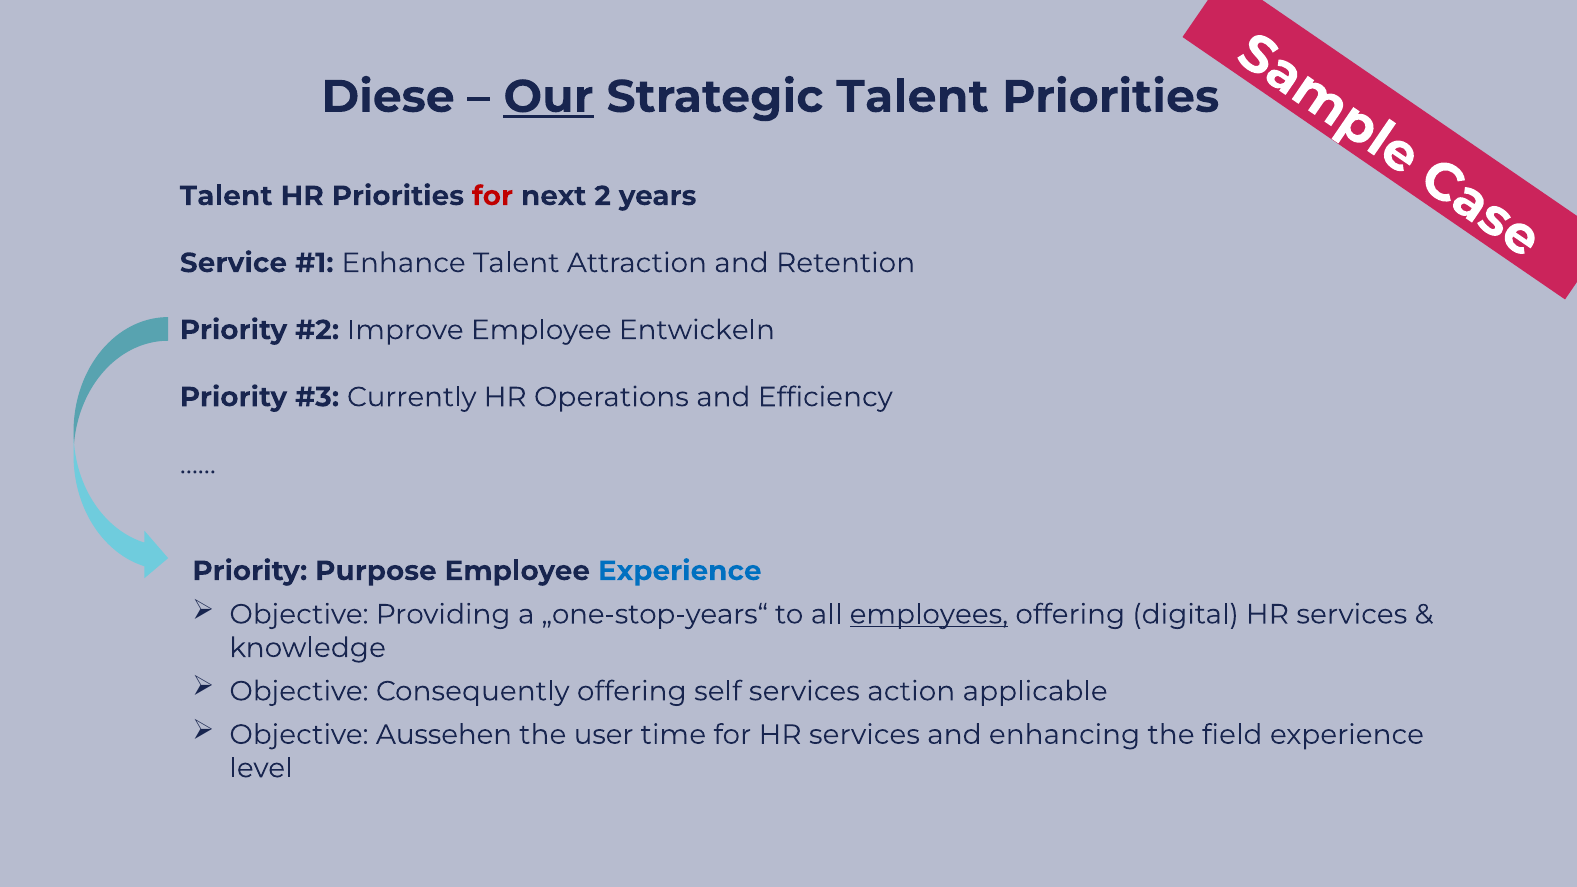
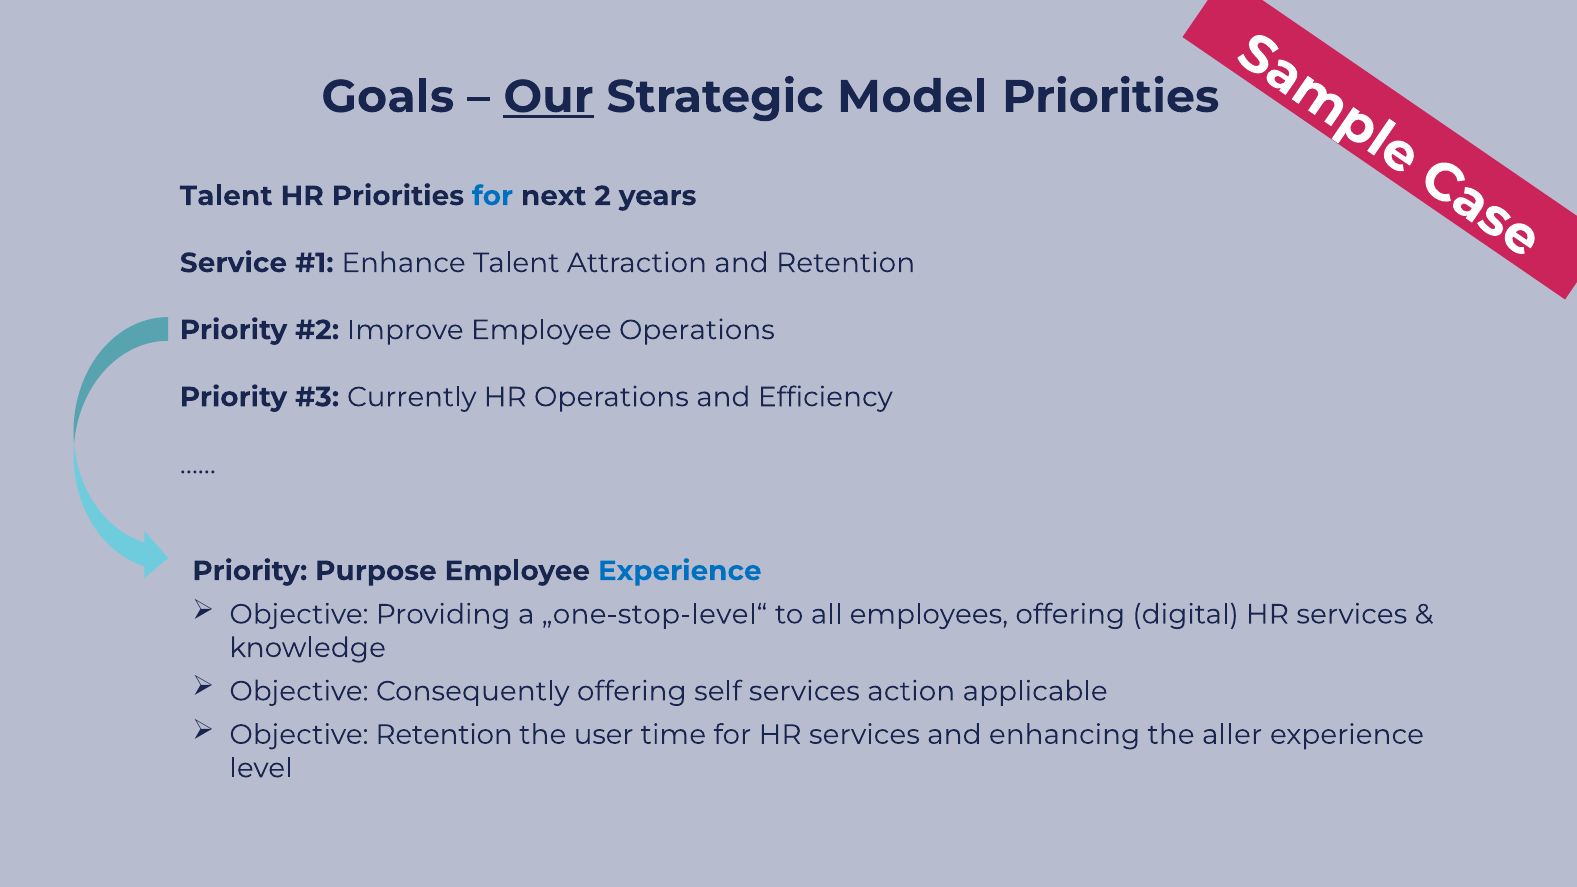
Diese: Diese -> Goals (388, 97)
Strategic Talent: Talent -> Model (912, 97)
for colour: red -> blue (492, 196)
Employee Entwickeln: Entwickeln -> Operations (697, 330)
„one-stop-years“: „one-stop-years“ -> „one-stop-level“ (655, 614)
employees underline: present -> none (929, 614)
Objective Aussehen: Aussehen -> Retention (444, 735)
field: field -> aller (1232, 735)
